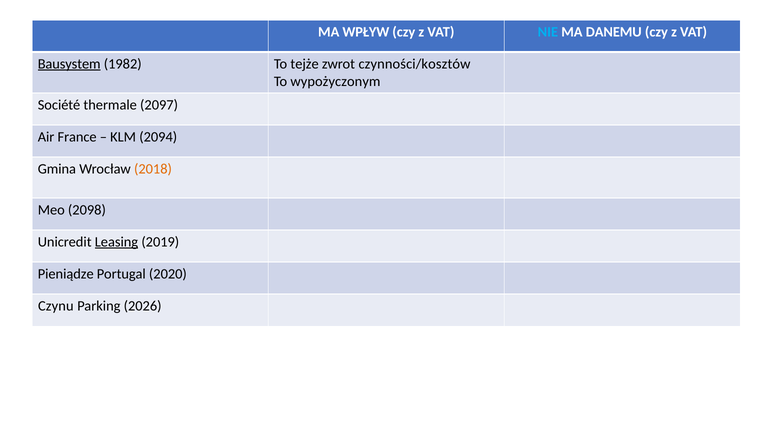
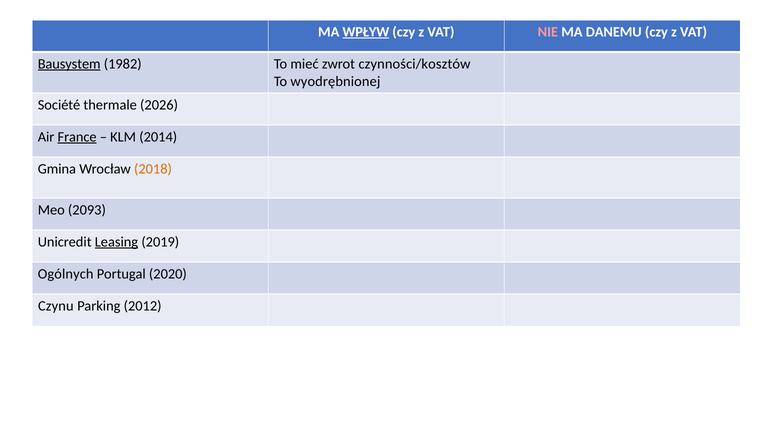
WPŁYW underline: none -> present (366, 32)
NIE colour: light blue -> pink (548, 32)
tejże: tejże -> mieć (305, 64)
wypożyczonym: wypożyczonym -> wyodrębnionej (335, 81)
2097: 2097 -> 2026 (159, 105)
France underline: none -> present (77, 137)
2094: 2094 -> 2014 (158, 137)
2098: 2098 -> 2093 (87, 210)
Pieniądze: Pieniądze -> Ogólnych (66, 274)
2026: 2026 -> 2012 (143, 306)
